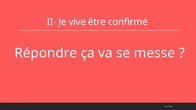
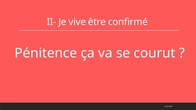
Répondre: Répondre -> Pénitence (46, 53)
messe: messe -> courut (154, 53)
